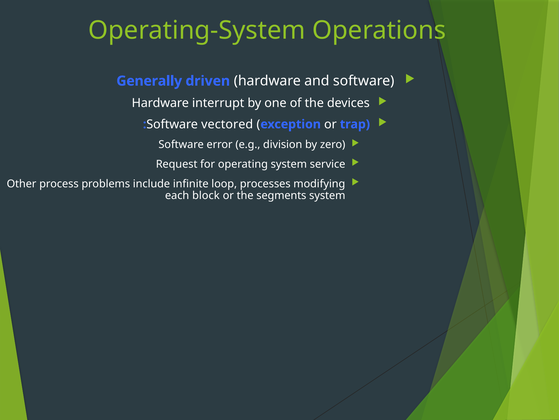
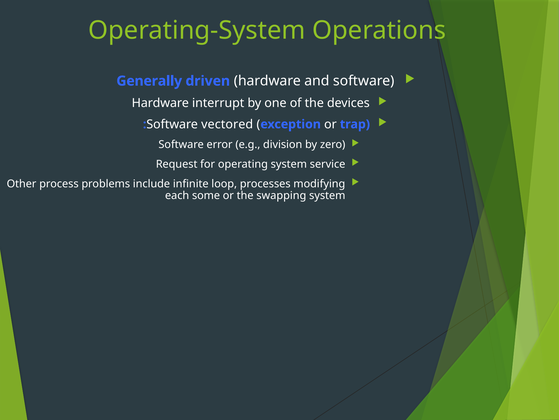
block: block -> some (206, 195)
segments: segments -> swapping (281, 195)
